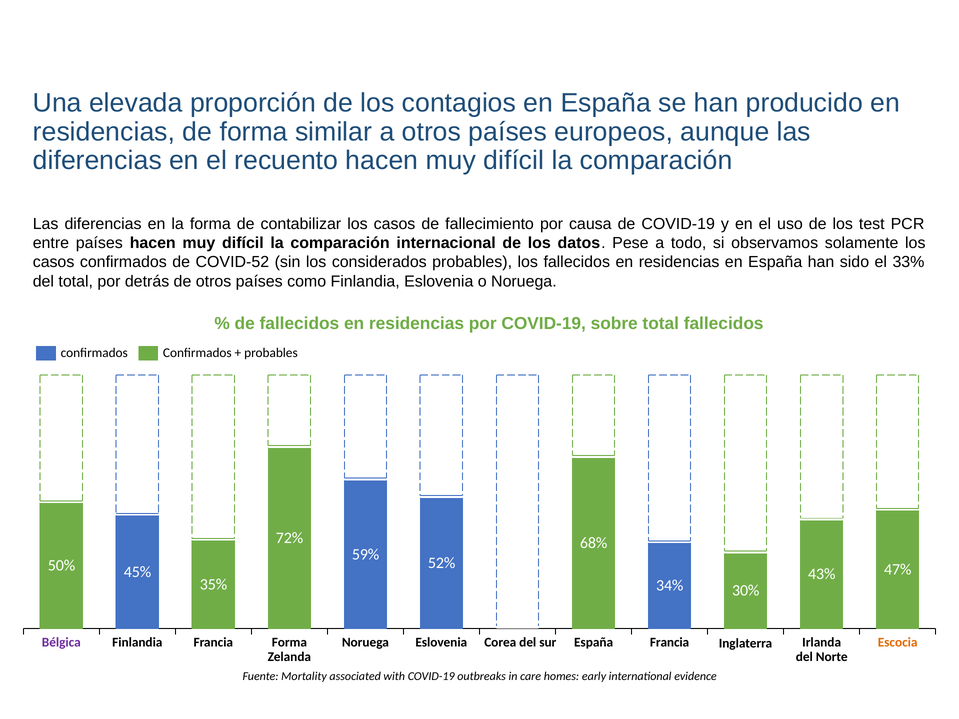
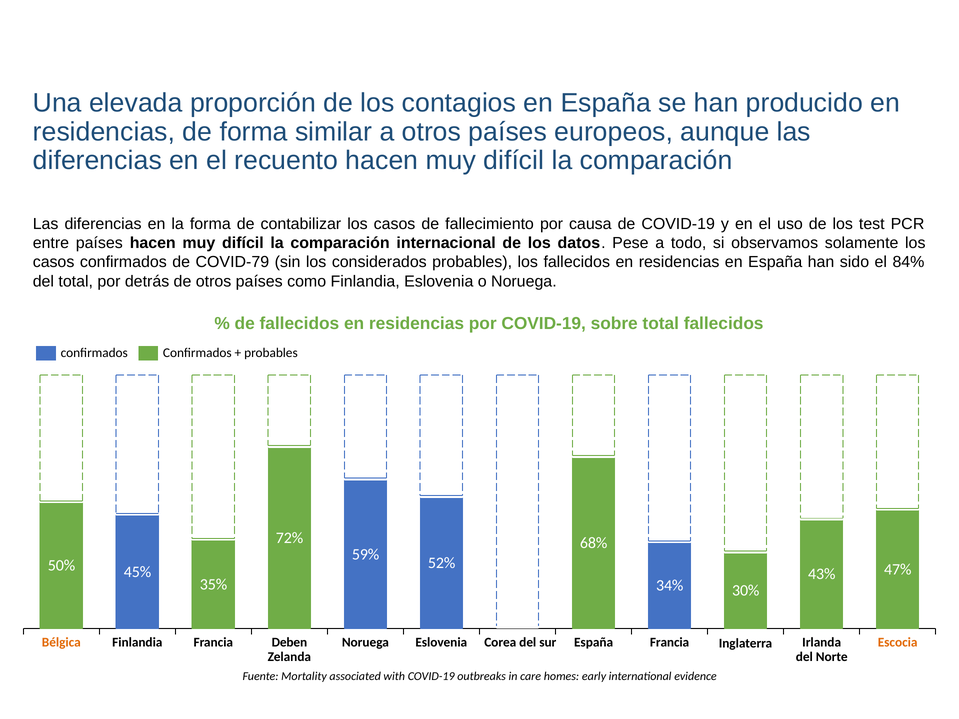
COVID-52: COVID-52 -> COVID-79 (232, 262)
33%: 33% -> 84% (908, 262)
Bélgica colour: purple -> orange (61, 643)
Forma: Forma -> Deben (289, 643)
